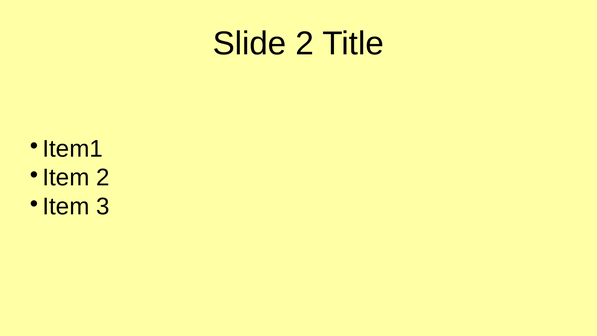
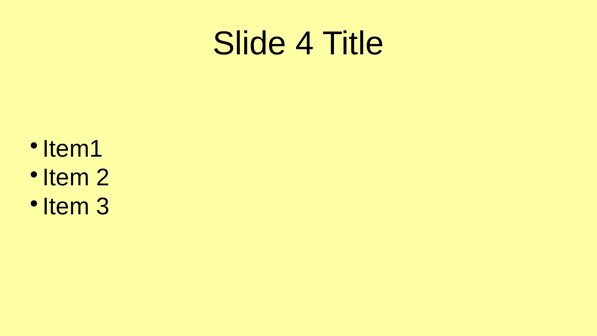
Slide 2: 2 -> 4 (305, 44)
